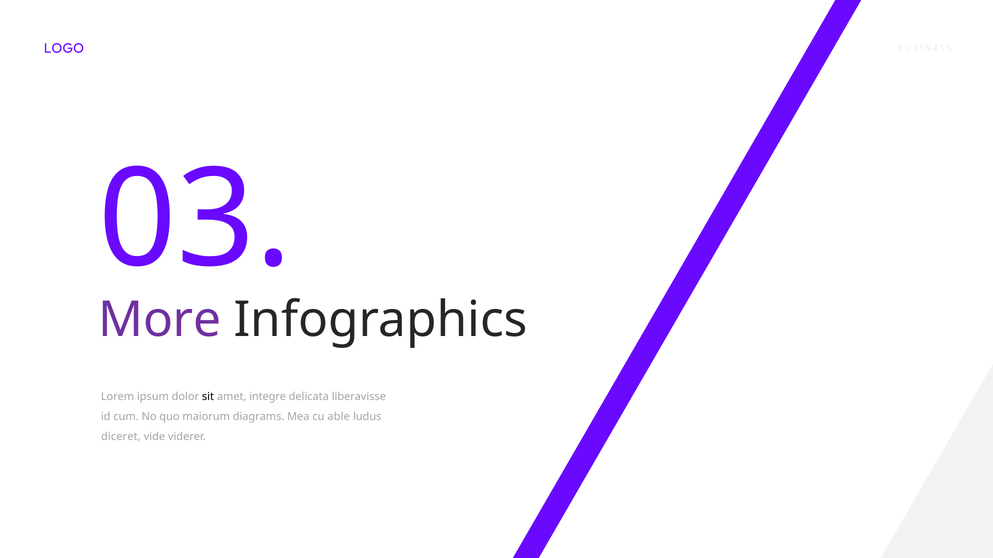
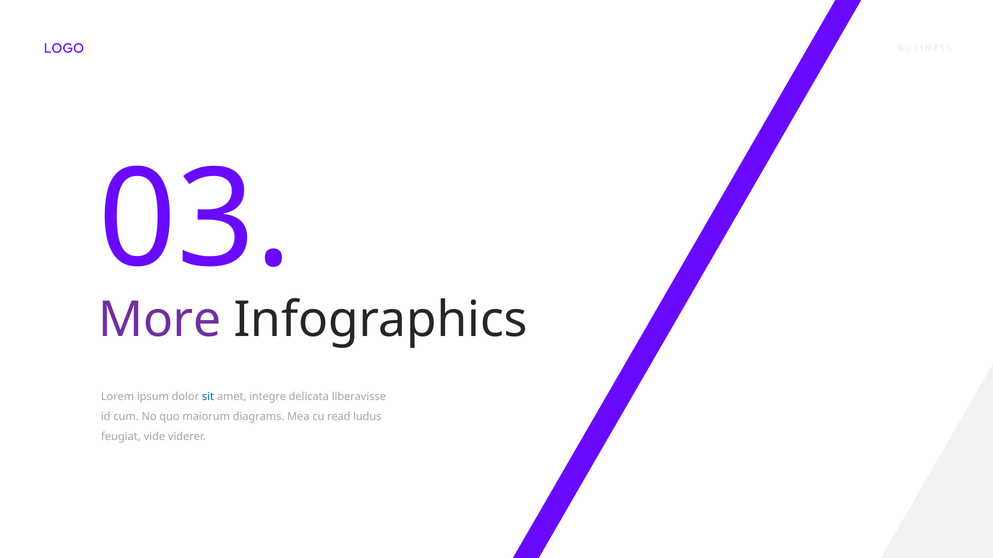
sit colour: black -> blue (208, 397)
able: able -> read (339, 417)
diceret: diceret -> feugiat (121, 437)
